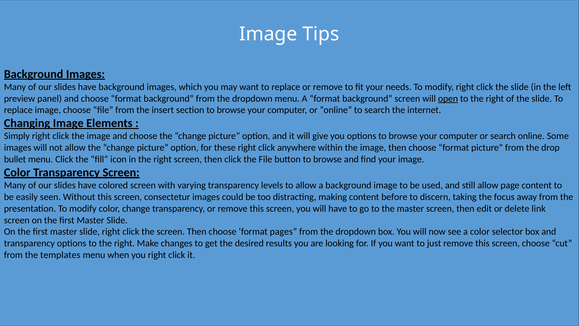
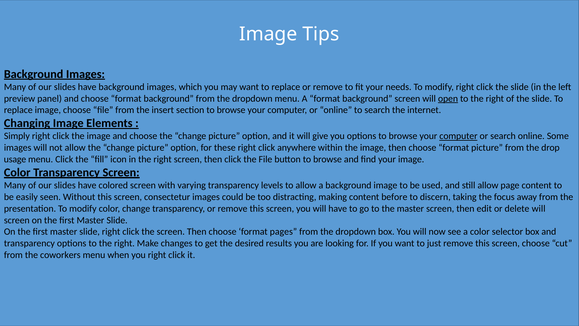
computer underline: none -> present (458, 136)
bullet: bullet -> usage (15, 159)
delete link: link -> will (539, 208)
templates: templates -> coworkers (60, 255)
